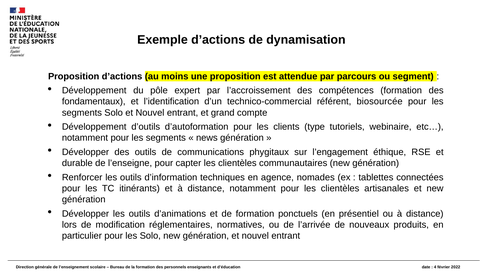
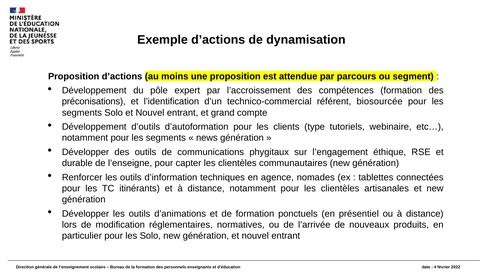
fondamentaux: fondamentaux -> préconisations (94, 101)
